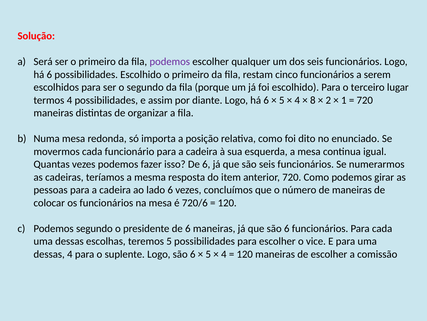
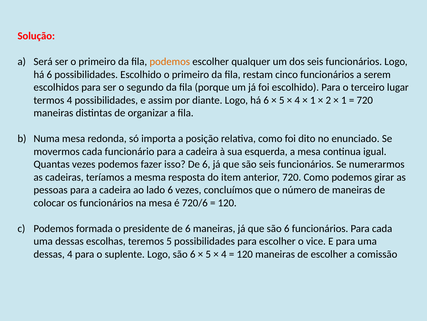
podemos colour: purple -> orange (170, 62)
8: 8 -> 1 (313, 100)
Podemos segundo: segundo -> formada (94, 228)
